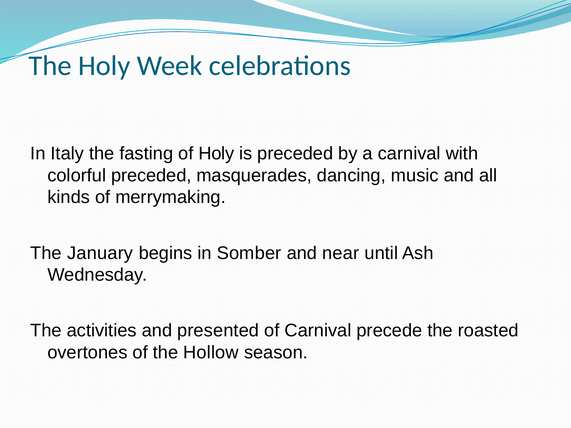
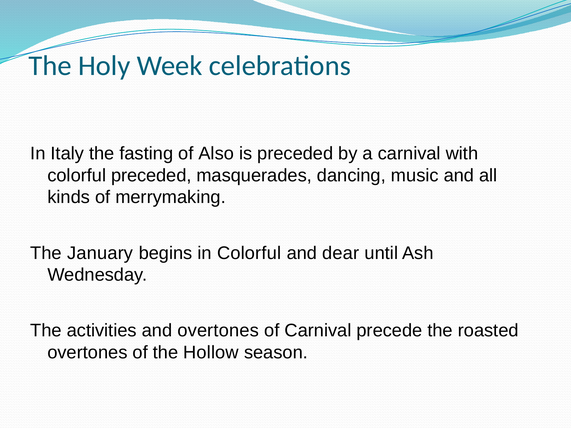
of Holy: Holy -> Also (216, 154)
in Somber: Somber -> Colorful (249, 253)
near: near -> dear (341, 253)
and presented: presented -> overtones (218, 331)
